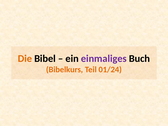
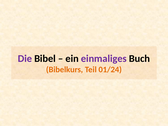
Die colour: orange -> purple (25, 59)
